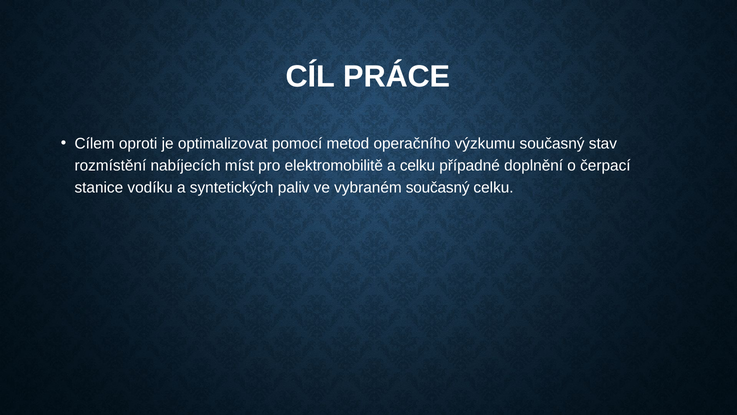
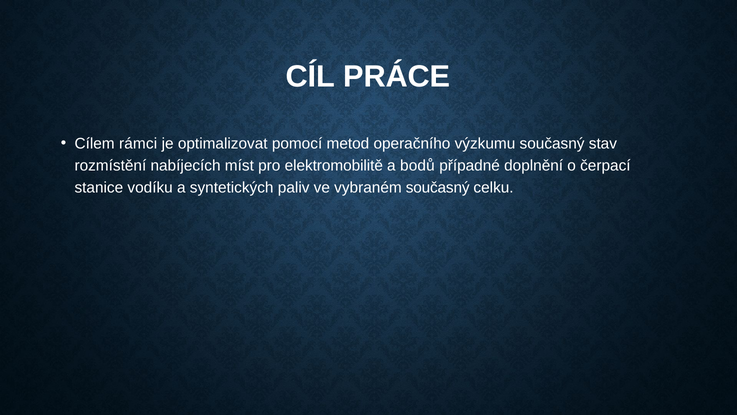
oproti: oproti -> rámci (138, 143)
a celku: celku -> bodů (417, 166)
